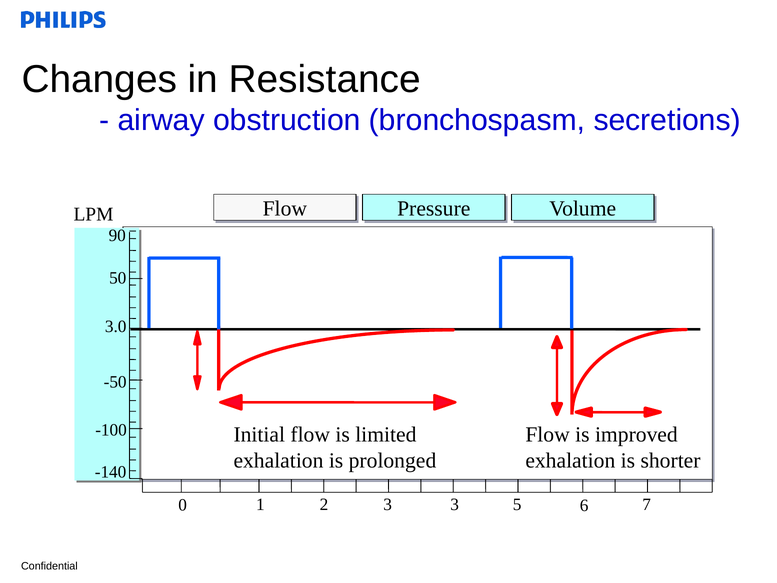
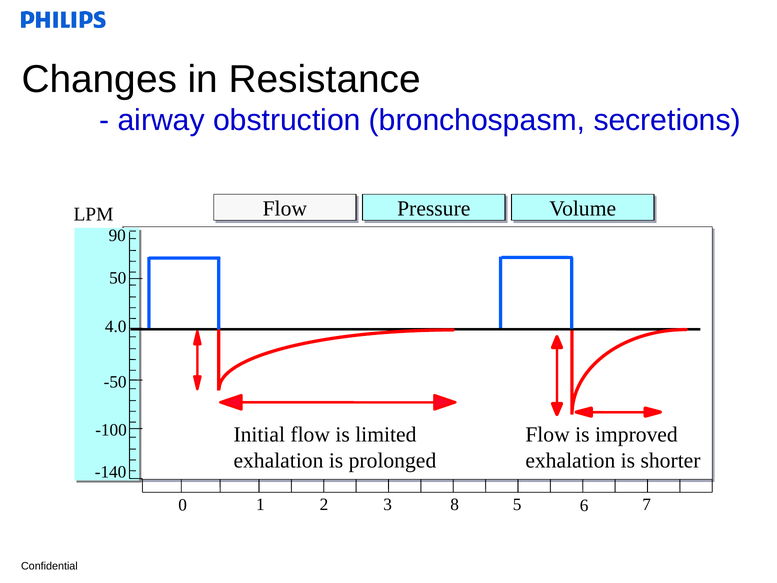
3.0: 3.0 -> 4.0 (116, 326)
3 3: 3 -> 8 (455, 504)
